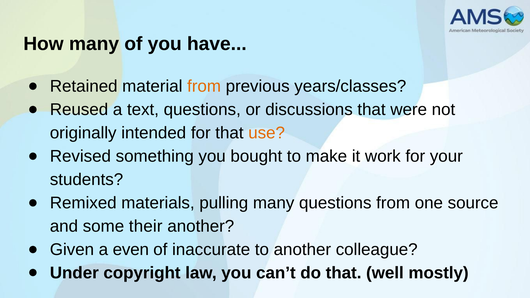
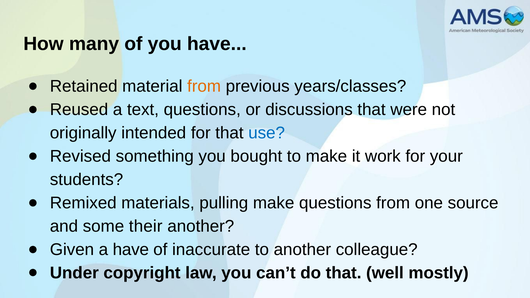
use colour: orange -> blue (267, 133)
pulling many: many -> make (274, 203)
a even: even -> have (131, 250)
